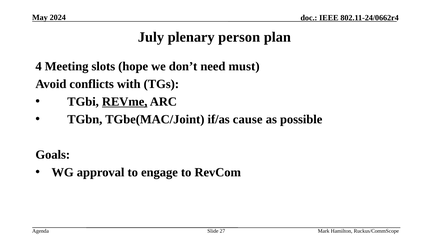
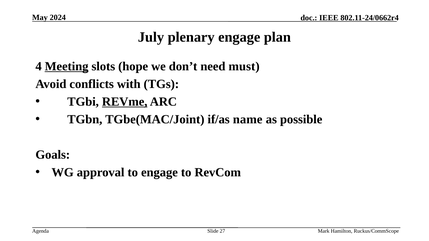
plenary person: person -> engage (239, 37)
Meeting underline: none -> present (67, 66)
cause: cause -> name (248, 119)
